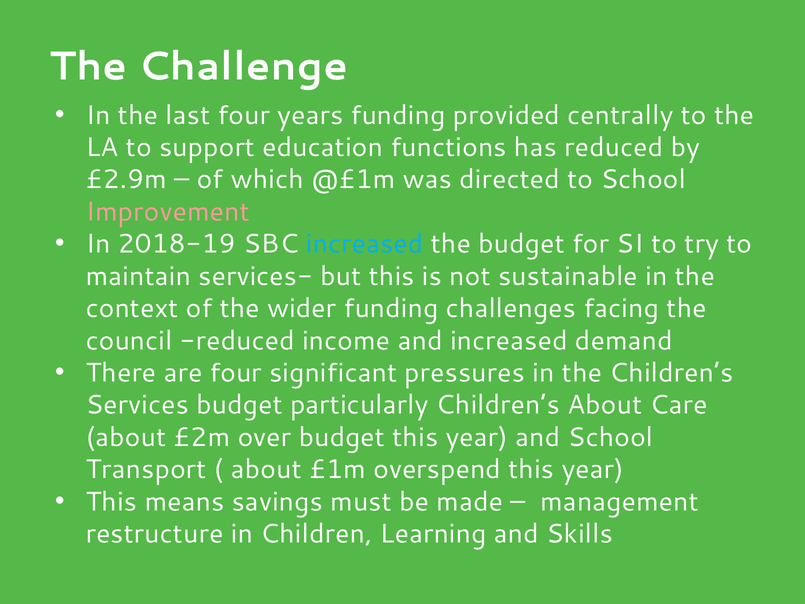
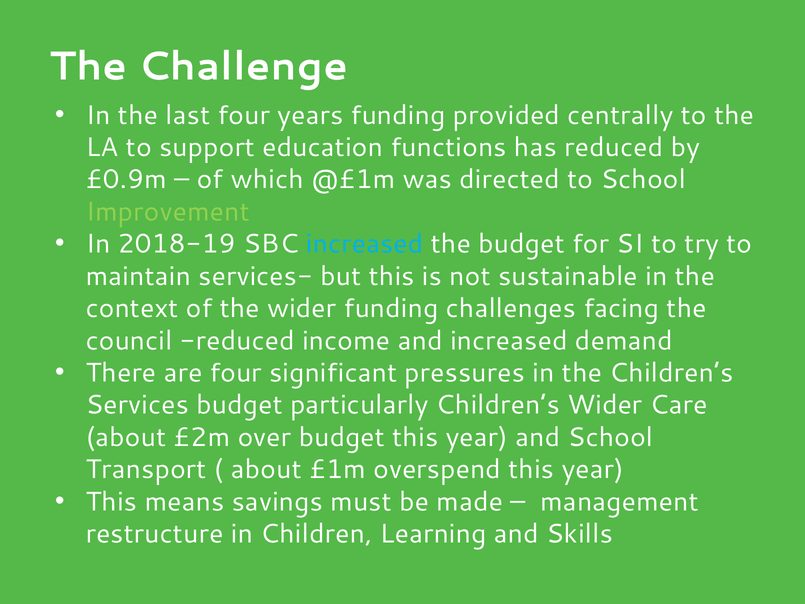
£2.9m: £2.9m -> £0.9m (126, 180)
Improvement colour: pink -> light green (168, 212)
Children’s About: About -> Wider (605, 405)
